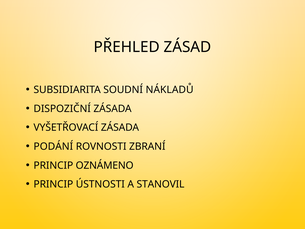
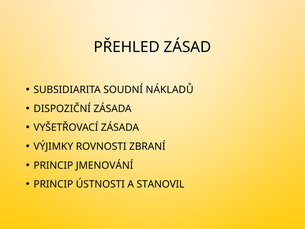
PODÁNÍ: PODÁNÍ -> VÝJIMKY (53, 146)
OZNÁMENO: OZNÁMENO -> JMENOVÁNÍ (105, 165)
